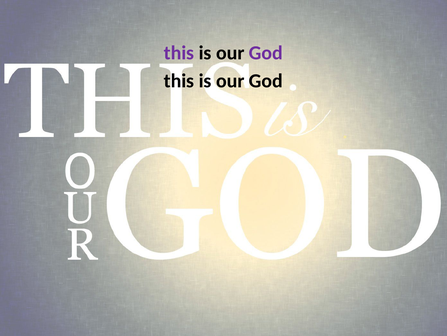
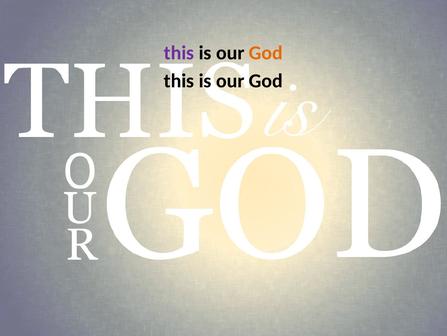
God colour: purple -> orange (266, 53)
